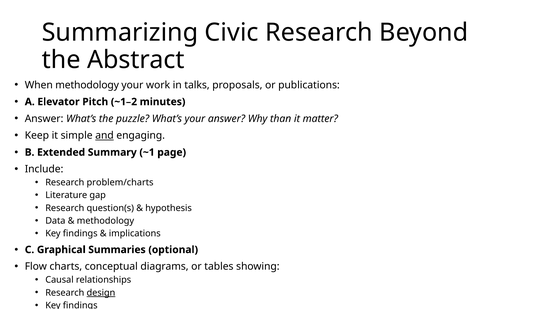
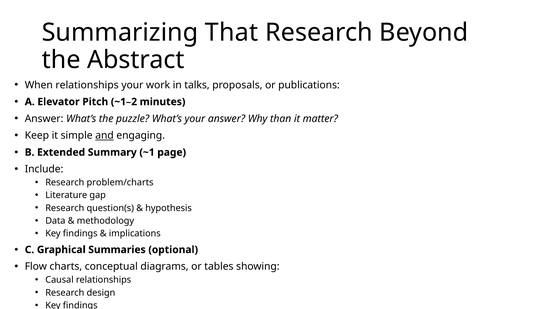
Civic: Civic -> That (232, 32)
When methodology: methodology -> relationships (87, 85)
design underline: present -> none (101, 292)
